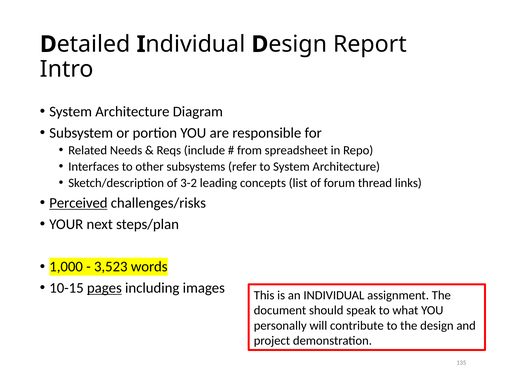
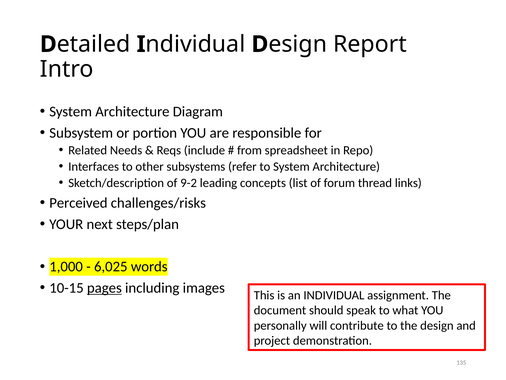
3-2: 3-2 -> 9-2 (189, 183)
Perceived underline: present -> none (78, 203)
3,523: 3,523 -> 6,025 (111, 266)
